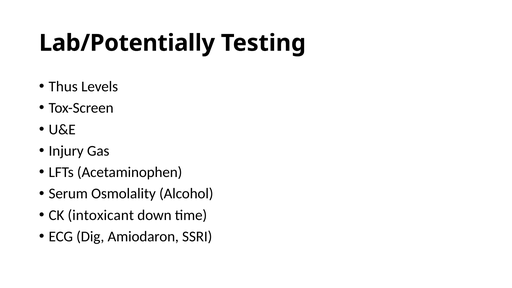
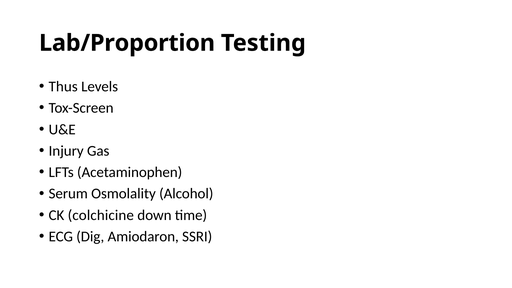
Lab/Potentially: Lab/Potentially -> Lab/Proportion (127, 43)
intoxicant: intoxicant -> colchicine (101, 215)
